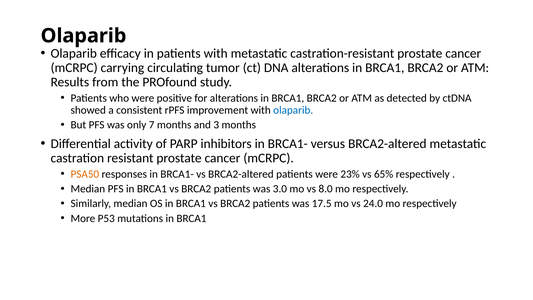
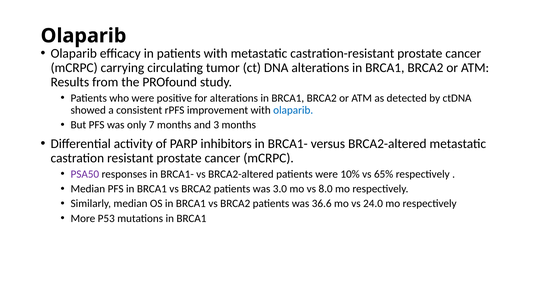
PSA50 colour: orange -> purple (85, 174)
23%: 23% -> 10% (350, 174)
17.5: 17.5 -> 36.6 (322, 203)
